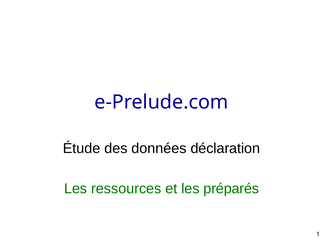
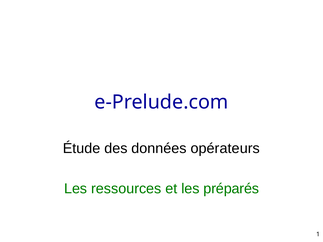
déclaration: déclaration -> opérateurs (225, 149)
